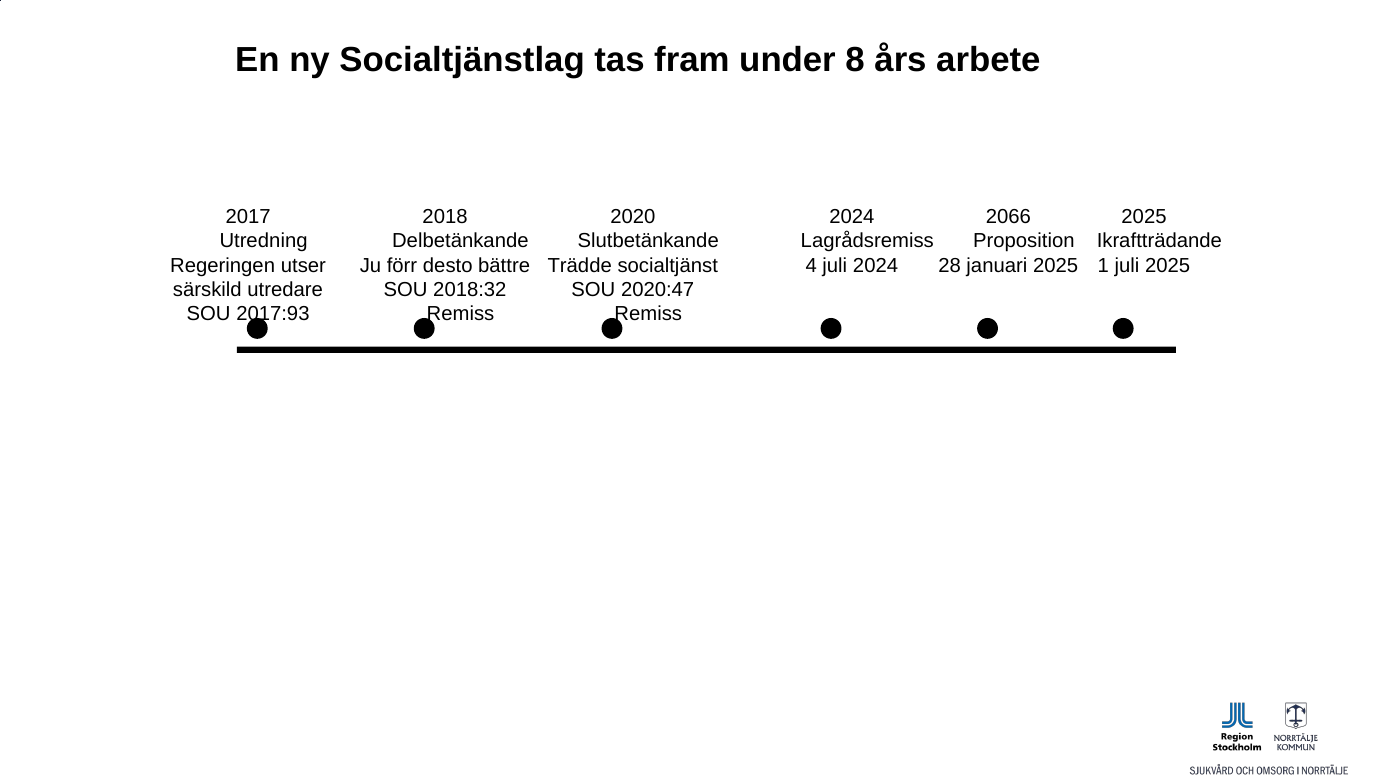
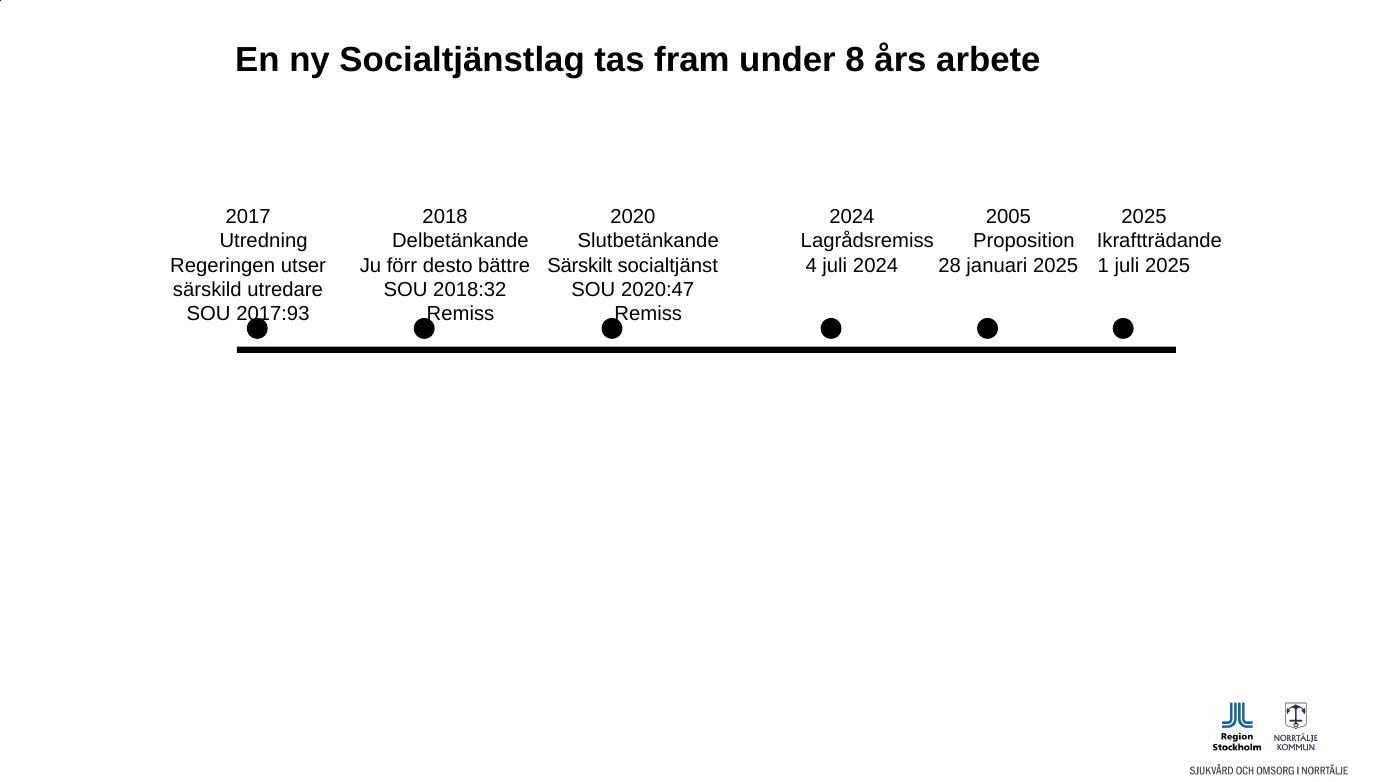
2066: 2066 -> 2005 (1008, 217)
Trädde: Trädde -> Särskilt (580, 266)
